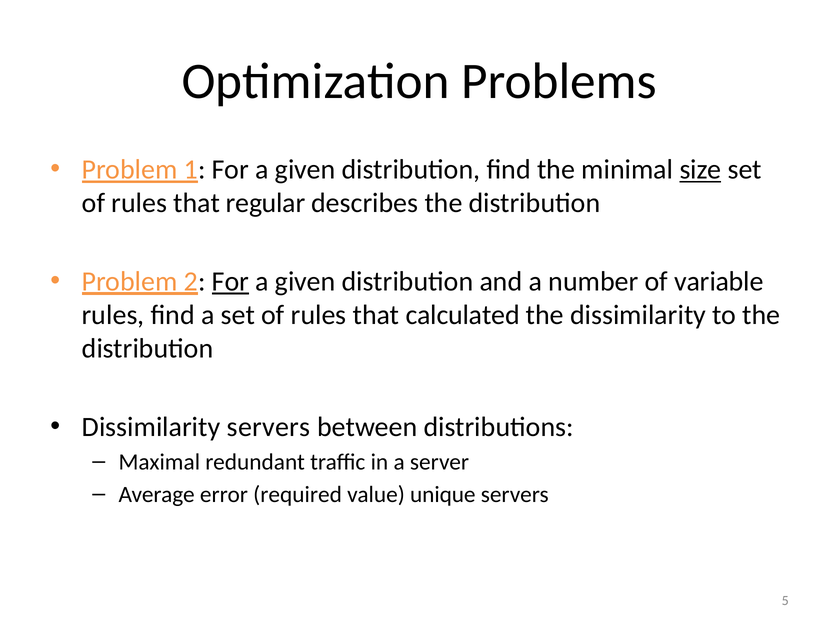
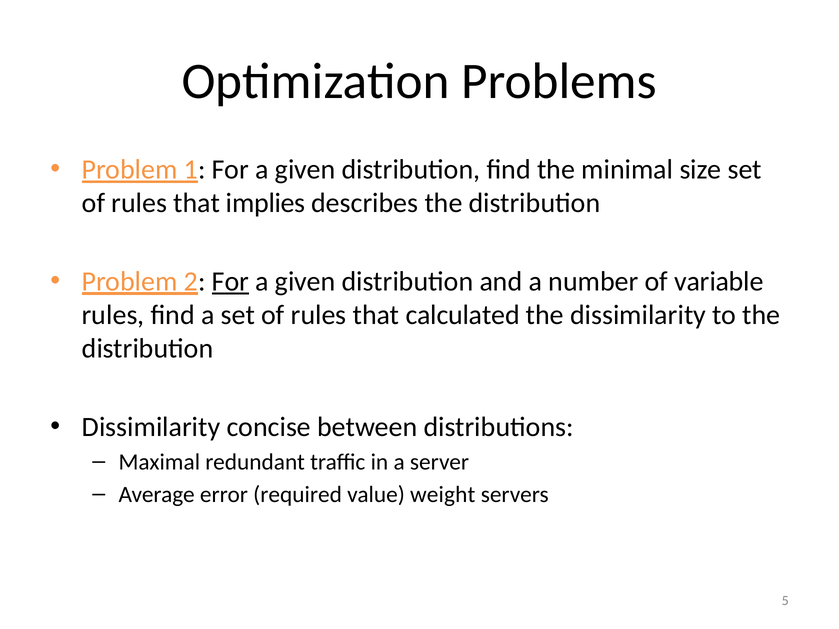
size underline: present -> none (700, 170)
regular: regular -> implies (266, 203)
Dissimilarity servers: servers -> concise (269, 427)
unique: unique -> weight (443, 495)
